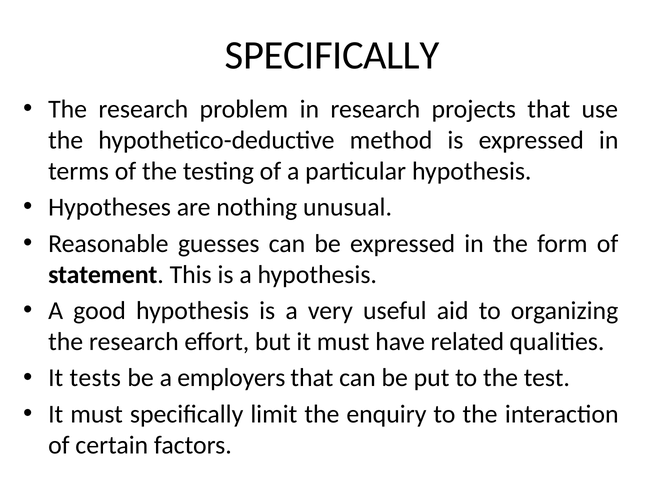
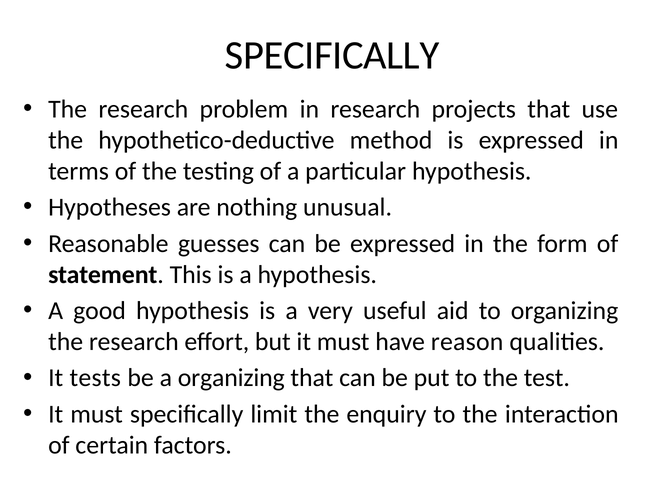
related: related -> reason (467, 342)
a employers: employers -> organizing (231, 378)
